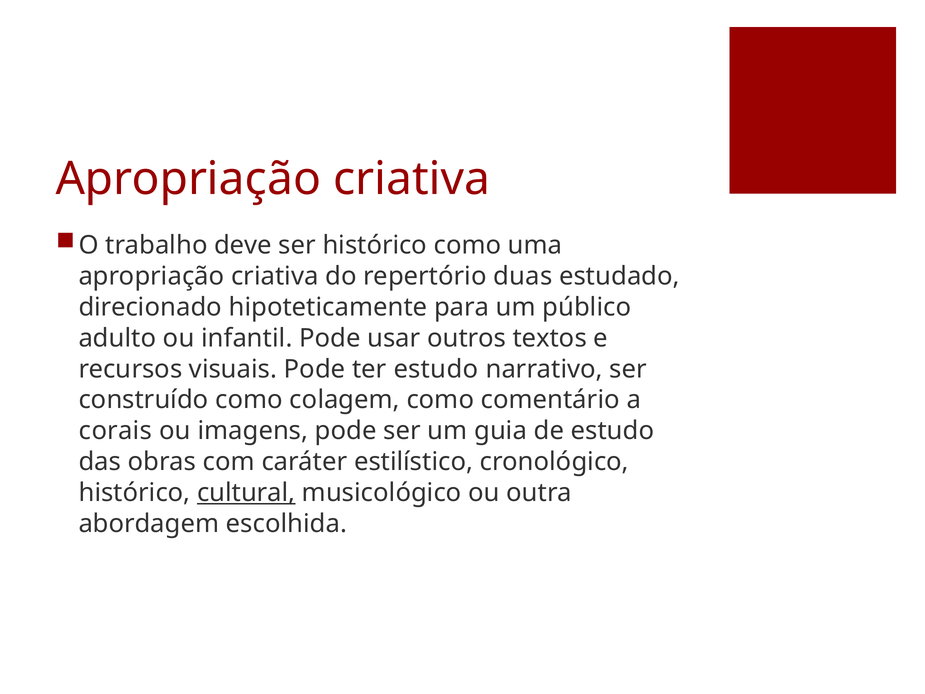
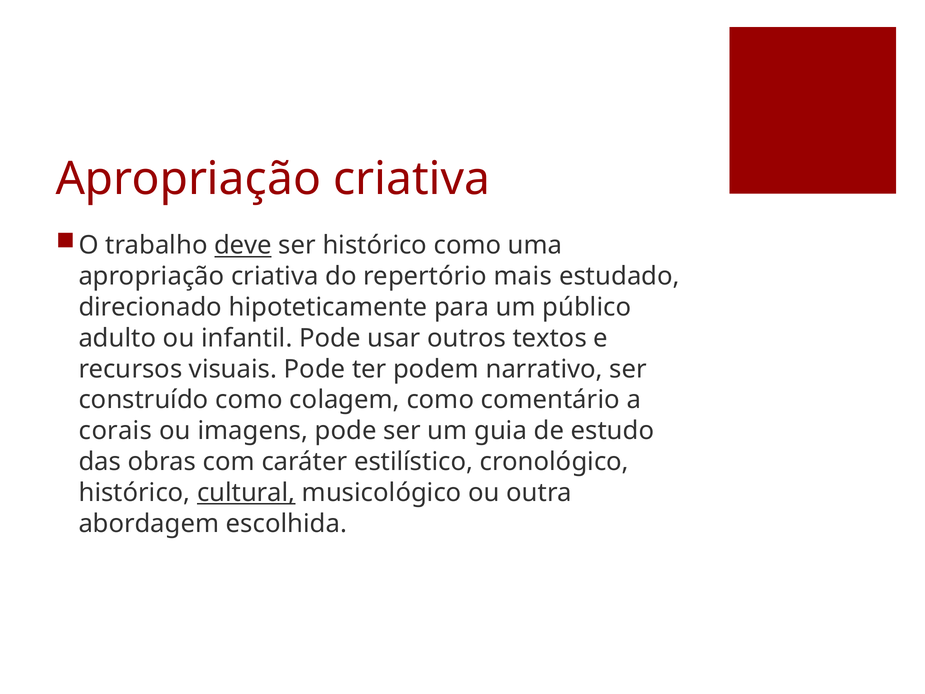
deve underline: none -> present (243, 245)
duas: duas -> mais (523, 276)
ter estudo: estudo -> podem (436, 369)
